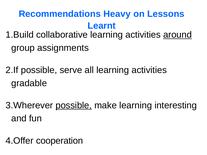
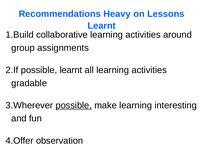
around underline: present -> none (177, 35)
possible serve: serve -> learnt (71, 70)
cooperation: cooperation -> observation (60, 141)
